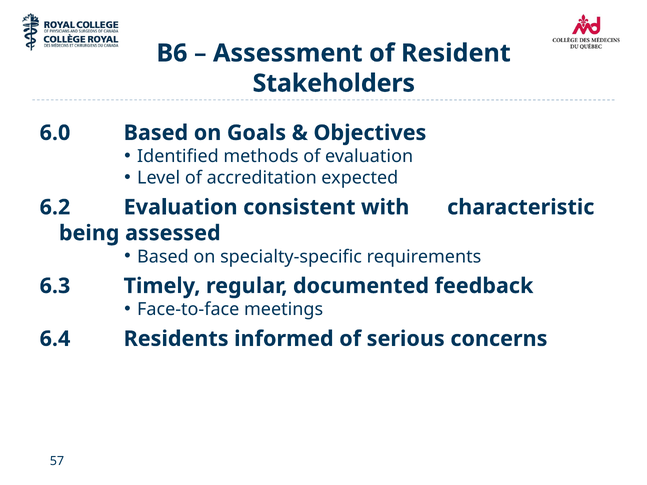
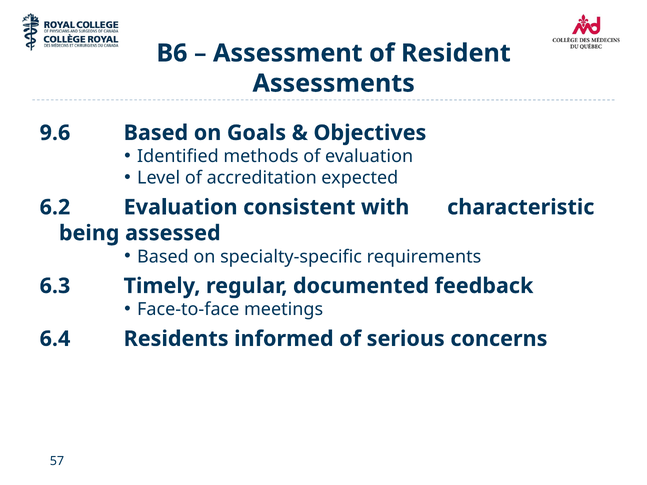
Stakeholders: Stakeholders -> Assessments (334, 83)
6.0: 6.0 -> 9.6 (55, 133)
